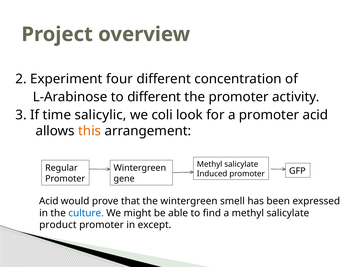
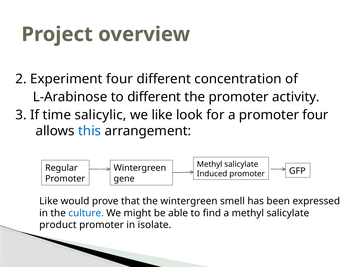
we coli: coli -> like (162, 115)
a promoter acid: acid -> four (315, 115)
this colour: orange -> blue (90, 131)
Acid: Acid -> Like (49, 202)
except: except -> isolate (154, 226)
